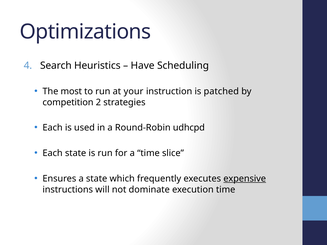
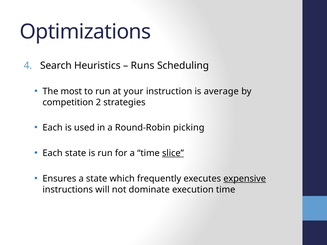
Have: Have -> Runs (143, 66)
patched: patched -> average (221, 91)
udhcpd: udhcpd -> picking (189, 128)
slice underline: none -> present (173, 153)
